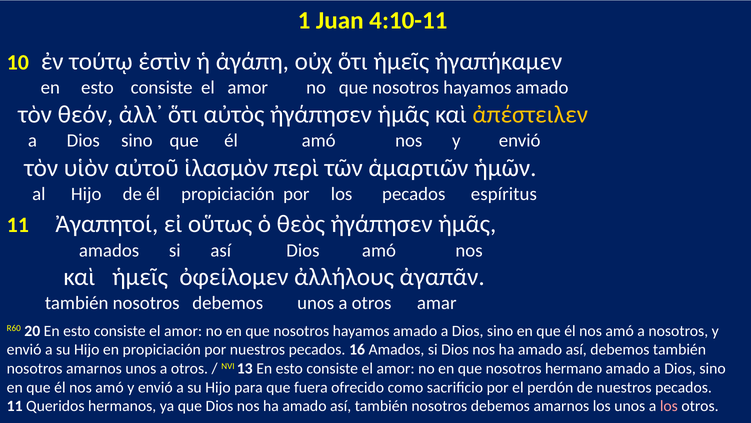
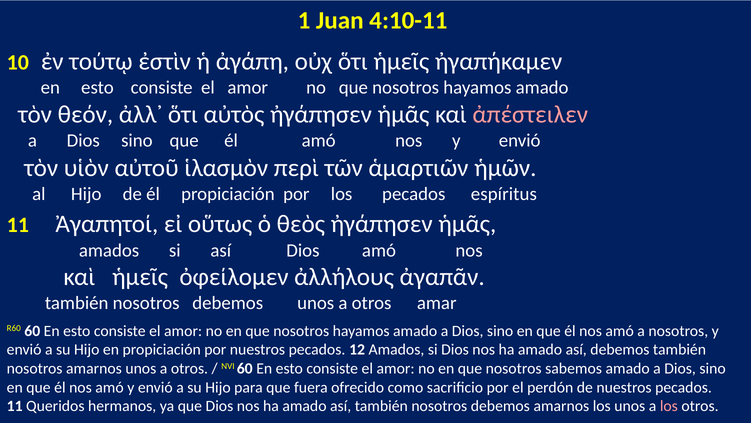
ἀπέστειλεν colour: yellow -> pink (530, 115)
R60 20: 20 -> 60 (32, 331)
16: 16 -> 12 (357, 350)
NVI 13: 13 -> 60 (245, 369)
hermano: hermano -> sabemos (574, 369)
